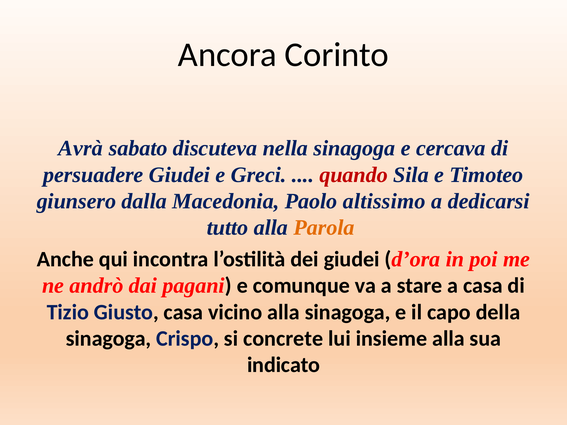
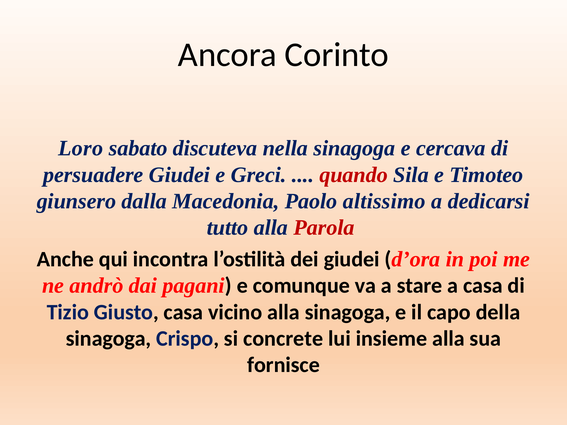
Avrà: Avrà -> Loro (81, 148)
Parola colour: orange -> red (324, 228)
indicato: indicato -> fornisce (283, 365)
